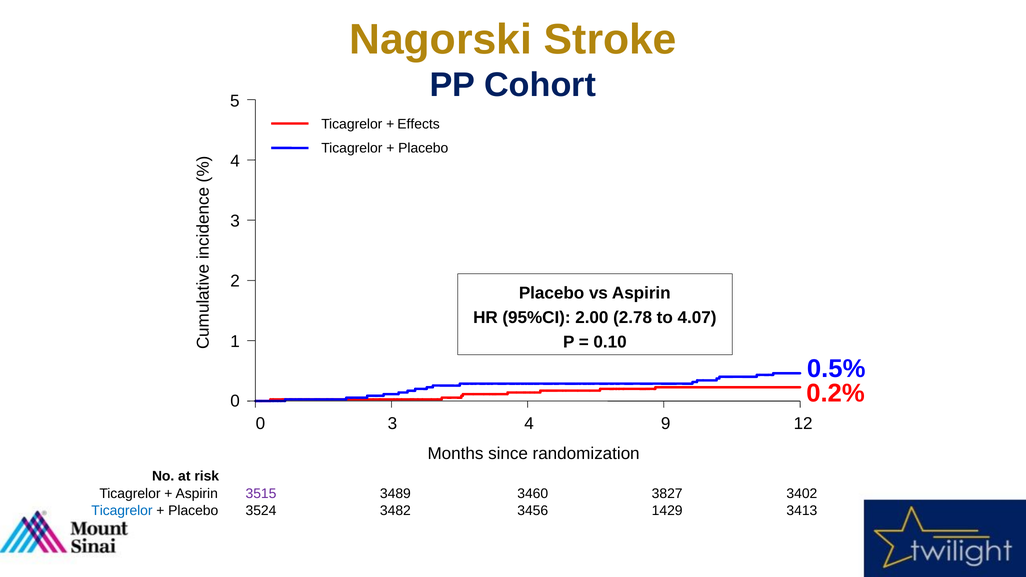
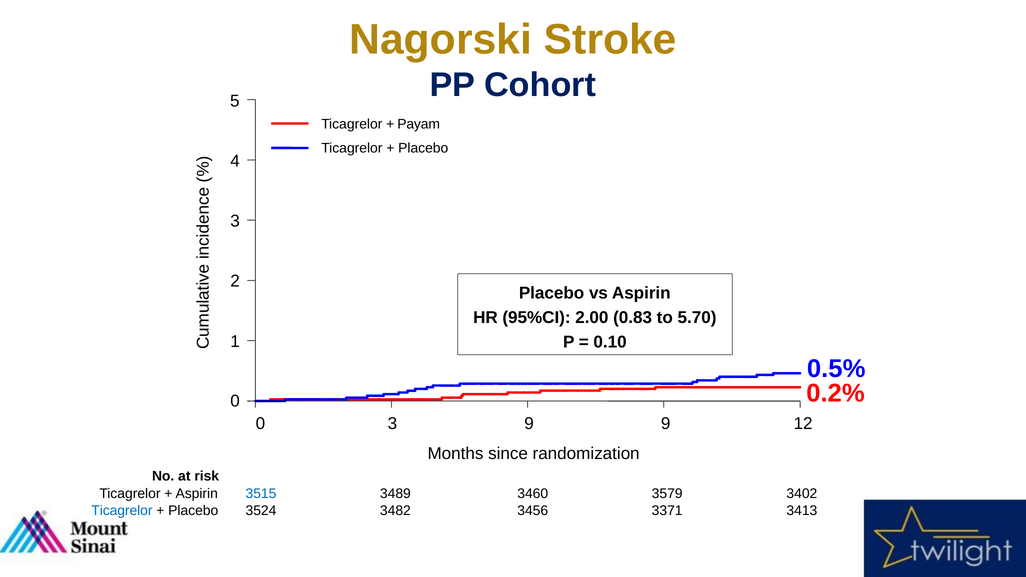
Effects: Effects -> Payam (419, 124)
2.78: 2.78 -> 0.83 (633, 318)
4.07: 4.07 -> 5.70 (697, 318)
0 3 4: 4 -> 9 (529, 424)
3515 colour: purple -> blue (261, 494)
3827: 3827 -> 3579 (667, 494)
1429: 1429 -> 3371 (667, 511)
